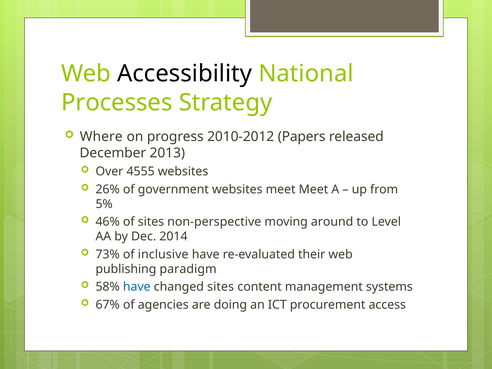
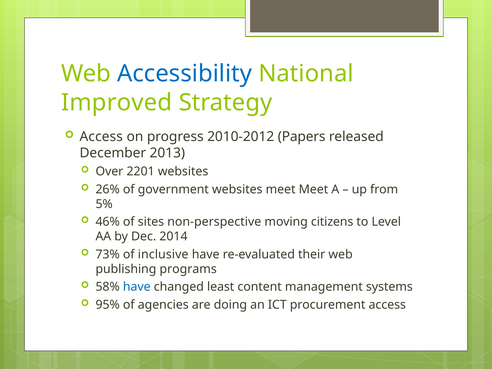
Accessibility colour: black -> blue (185, 74)
Processes: Processes -> Improved (117, 102)
Where: Where -> Access (101, 137)
4555: 4555 -> 2201 (141, 172)
around: around -> citizens (332, 222)
paradigm: paradigm -> programs (188, 269)
changed sites: sites -> least (221, 287)
67%: 67% -> 95% (108, 305)
